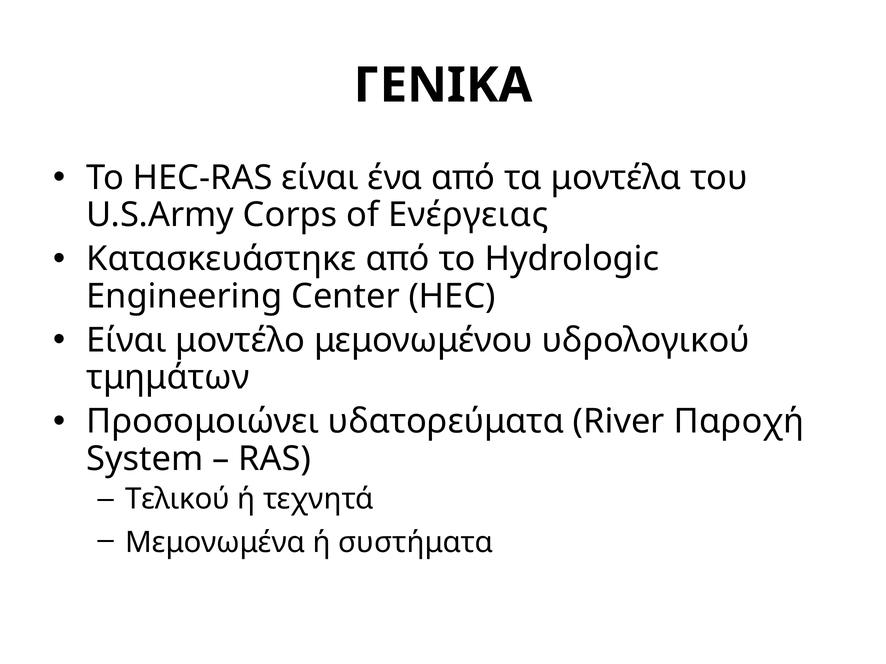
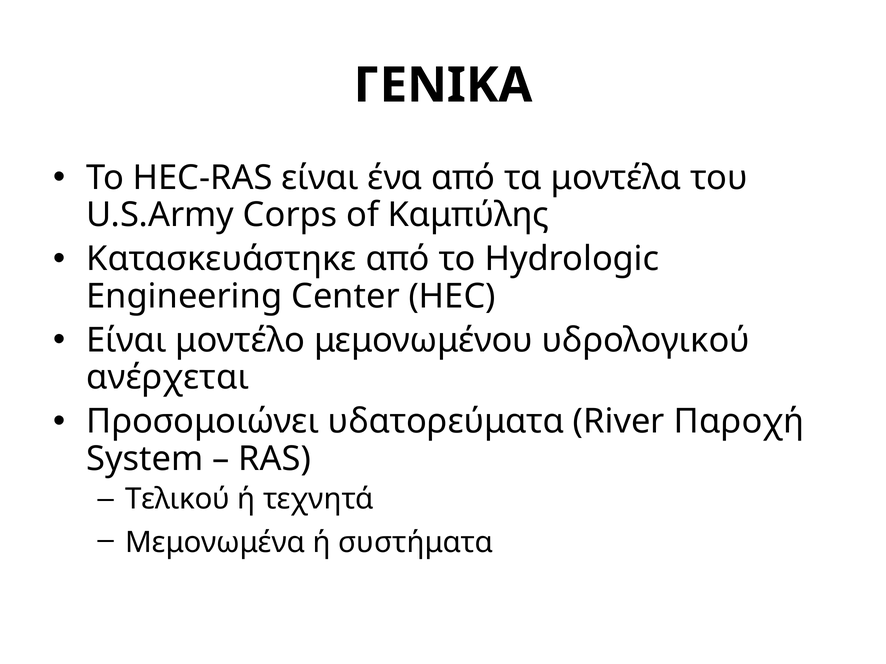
Ενέργειας: Ενέργειας -> Καμπύλης (469, 215)
τμημάτων: τμημάτων -> ανέρχεται (168, 378)
